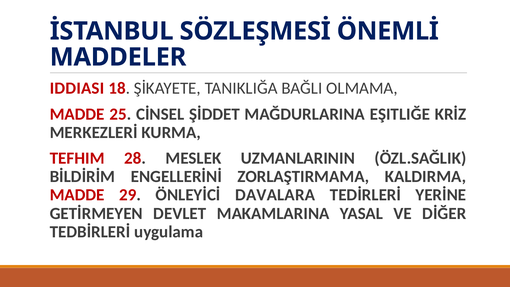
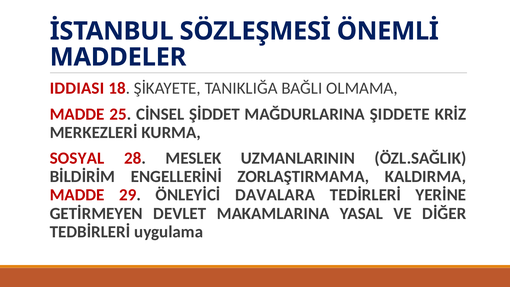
EŞITLIĞE: EŞITLIĞE -> ŞIDDETE (400, 114)
TEFHIM: TEFHIM -> SOSYAL (77, 158)
